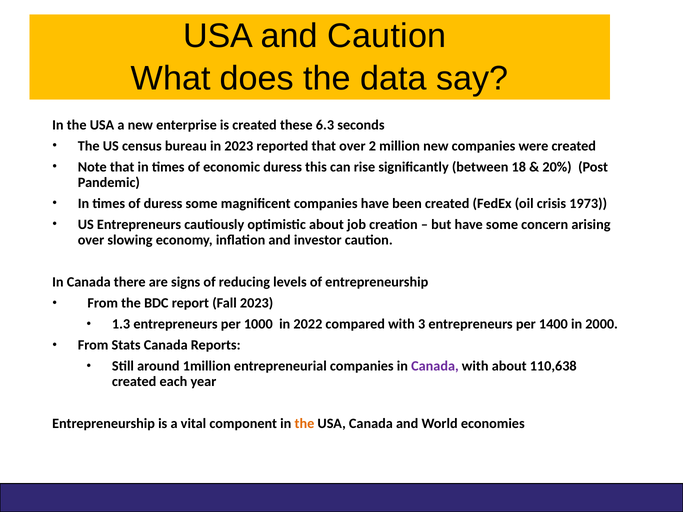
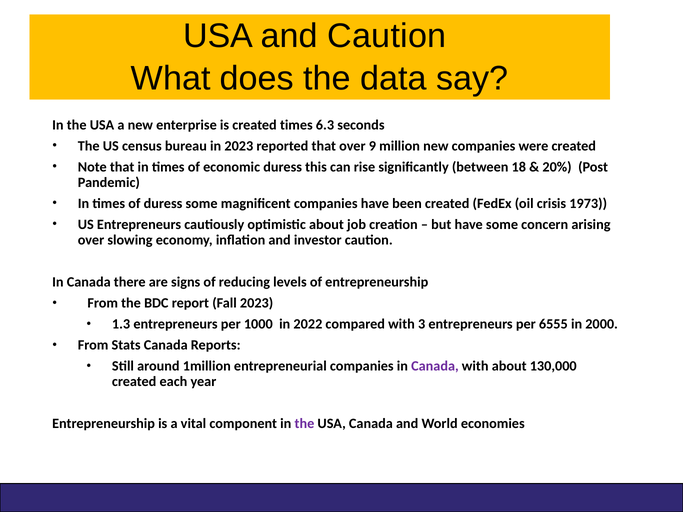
created these: these -> times (296, 125)
2: 2 -> 9 (372, 146)
1400: 1400 -> 6555 (553, 324)
110,638: 110,638 -> 130,000 (553, 366)
the colour: orange -> purple (304, 424)
